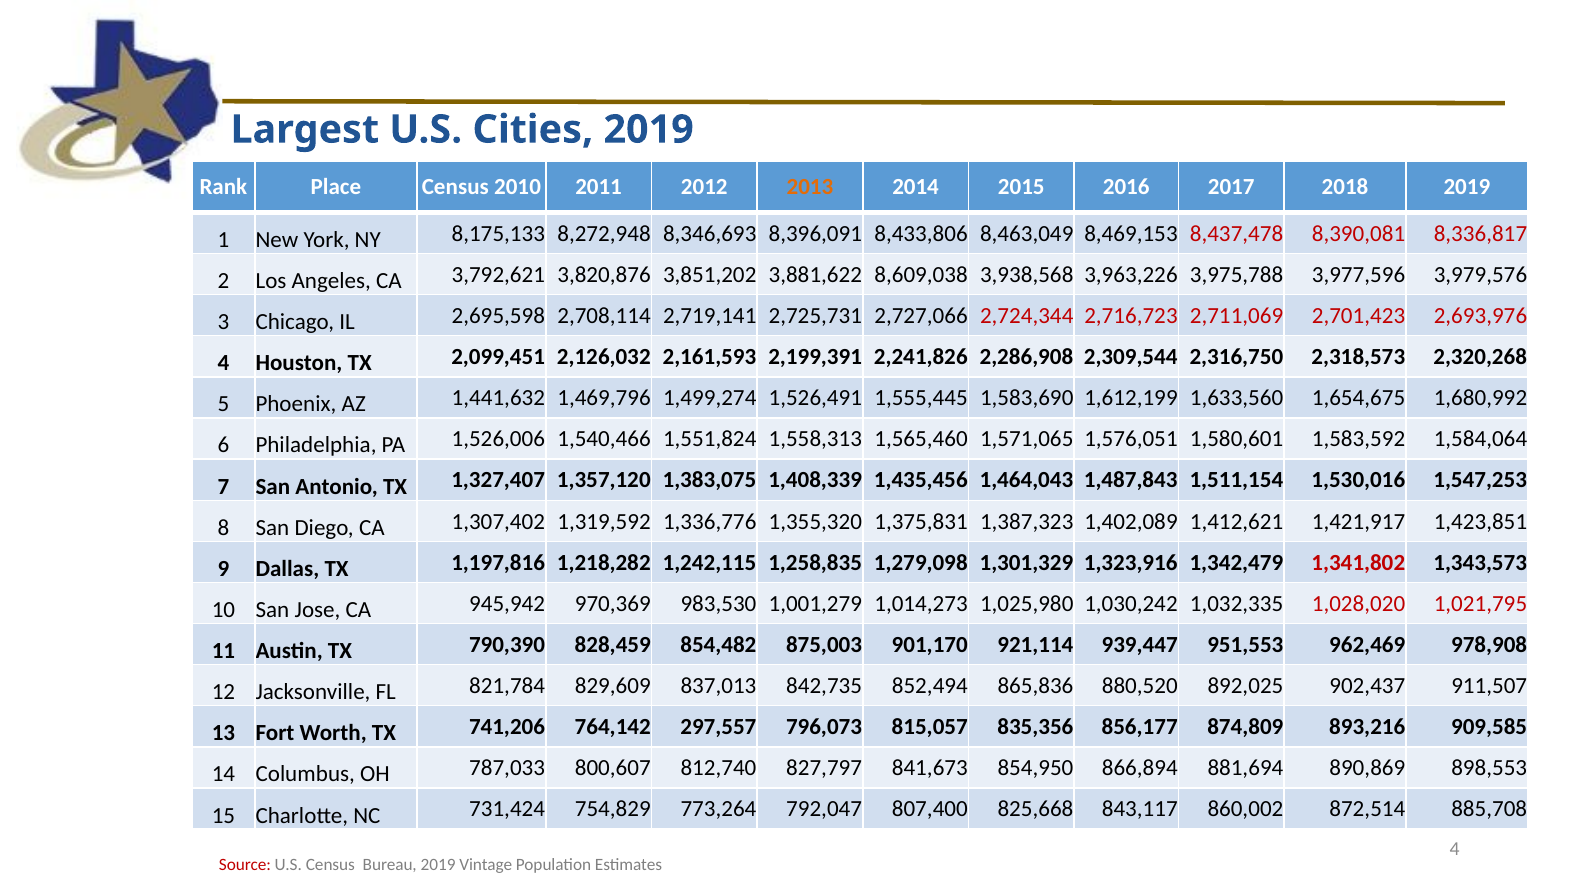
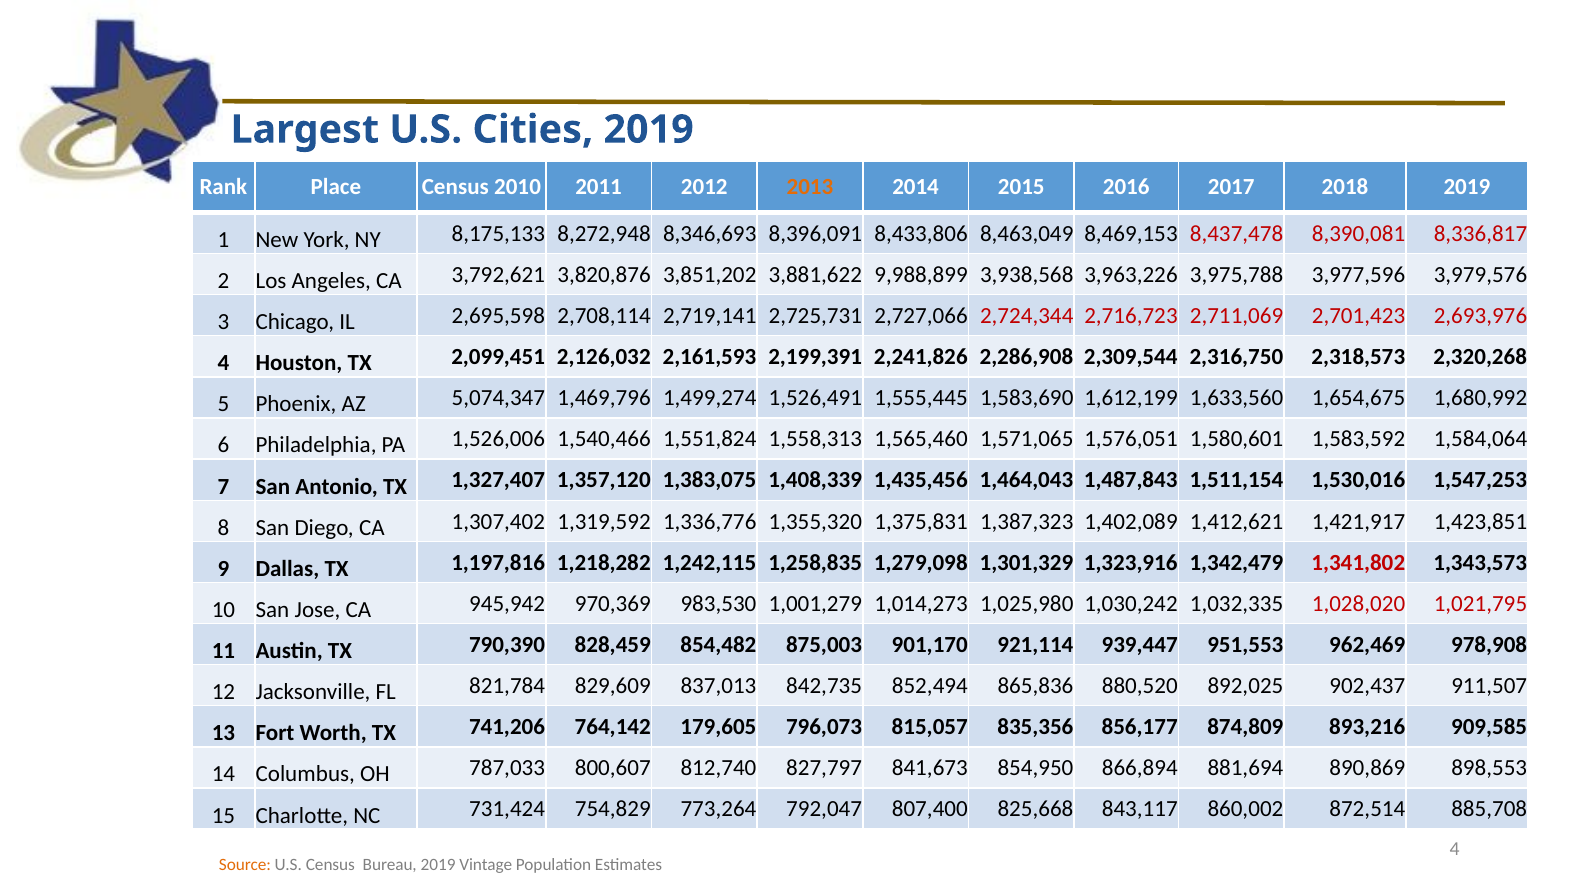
8,609,038: 8,609,038 -> 9,988,899 (921, 275)
1,441,632: 1,441,632 -> 5,074,347 (498, 398)
297,557: 297,557 -> 179,605 (718, 727)
Source colour: red -> orange (245, 864)
